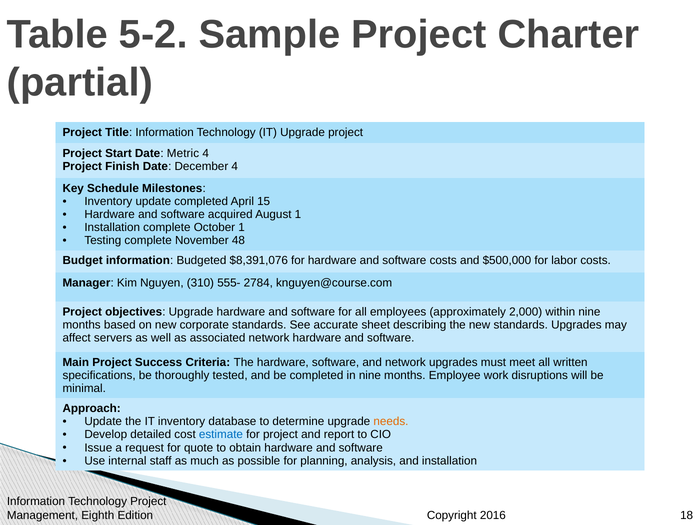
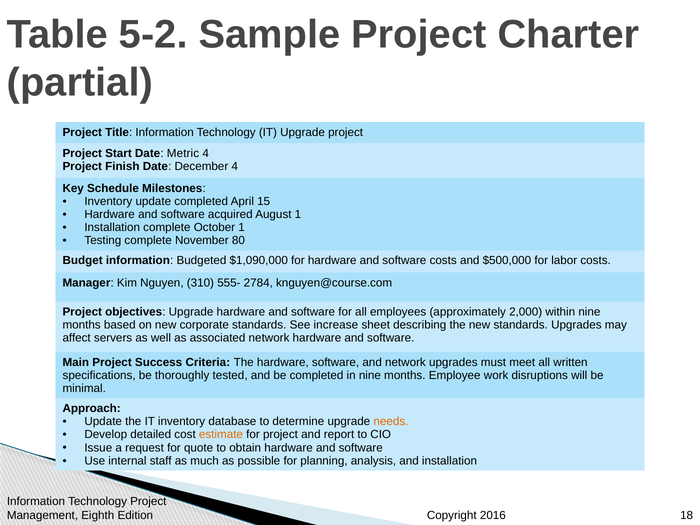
48: 48 -> 80 (238, 240)
$8,391,076: $8,391,076 -> $1,090,000 (259, 261)
accurate: accurate -> increase (336, 325)
estimate colour: blue -> orange (221, 435)
